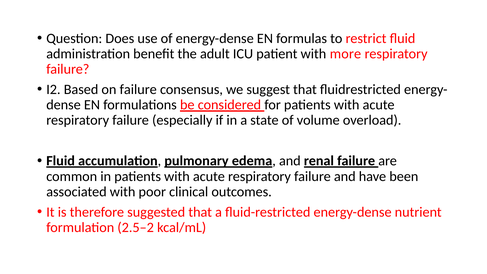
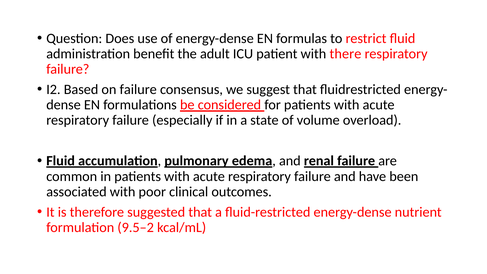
more: more -> there (345, 54)
2.5–2: 2.5–2 -> 9.5–2 (136, 227)
